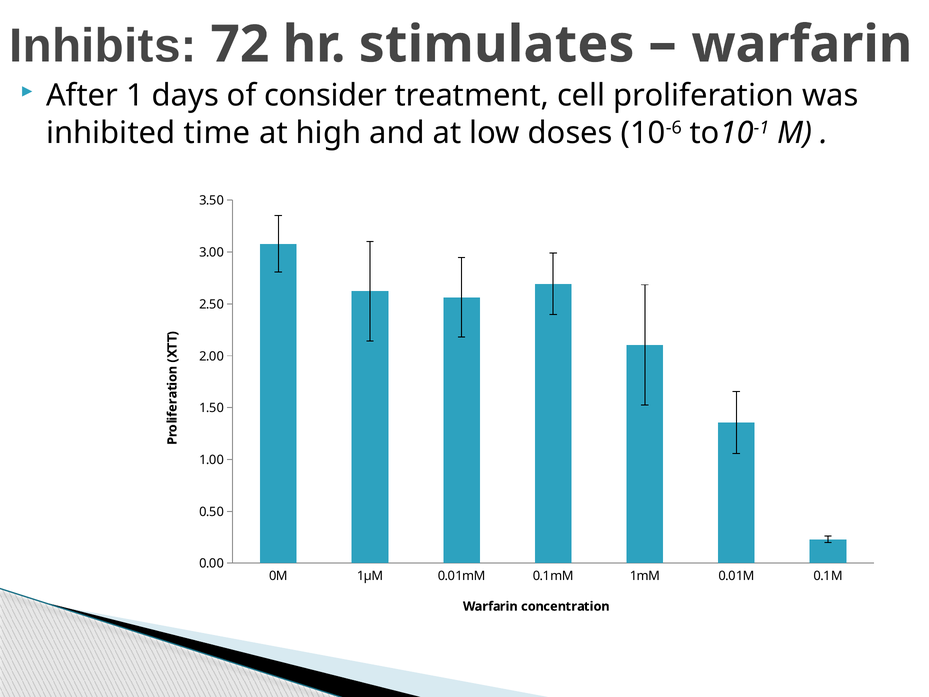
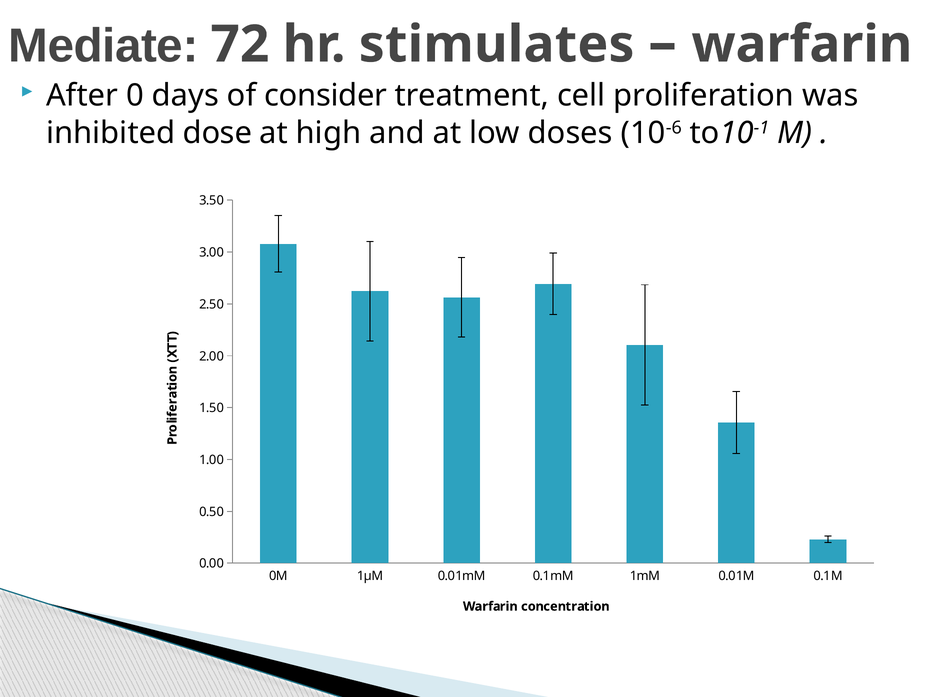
Inhibits: Inhibits -> Mediate (103, 46)
1: 1 -> 0 (135, 96)
time: time -> dose (217, 133)
